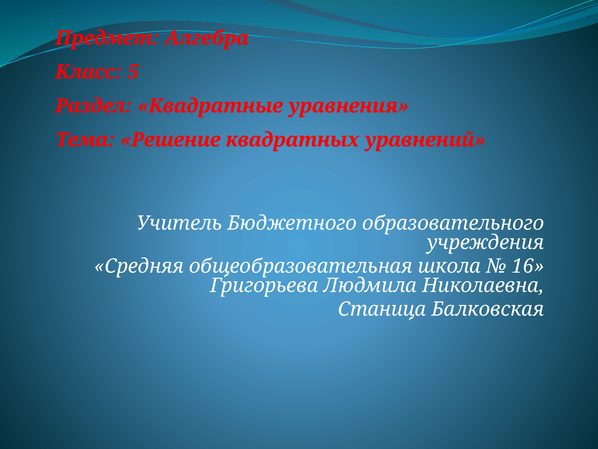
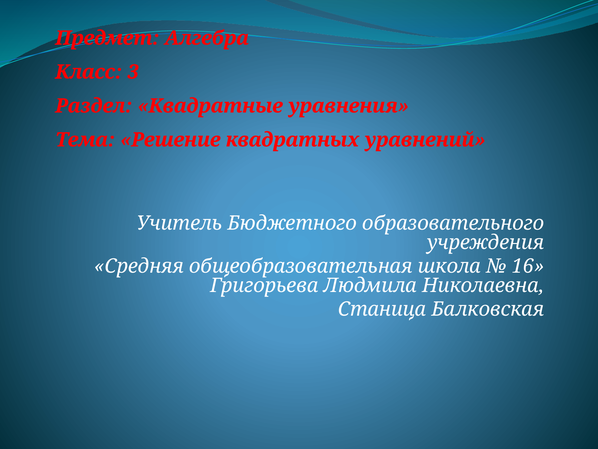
5: 5 -> 3 (133, 72)
